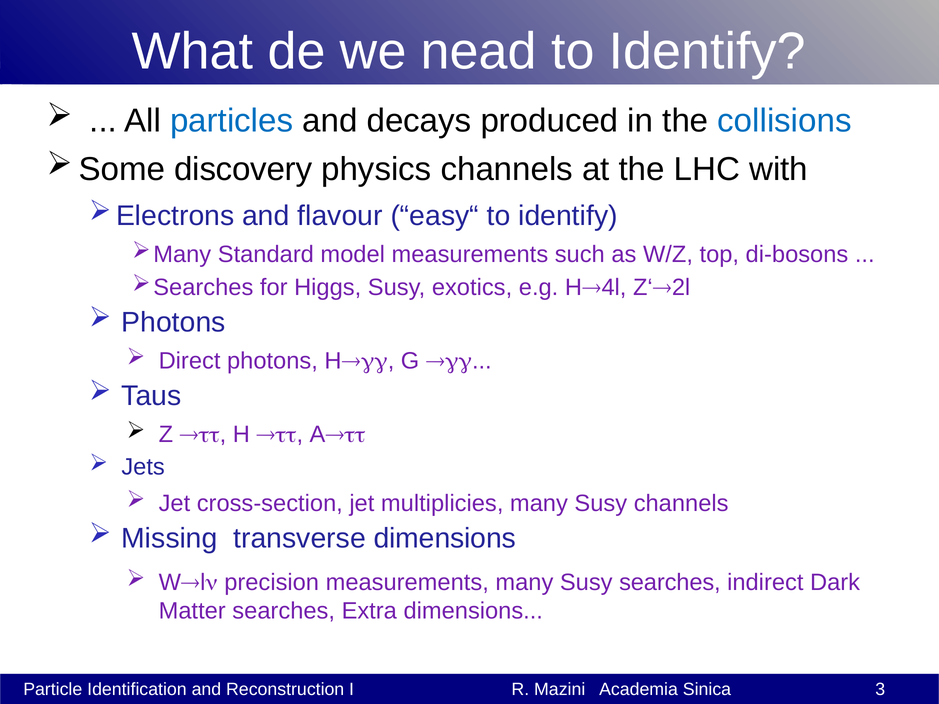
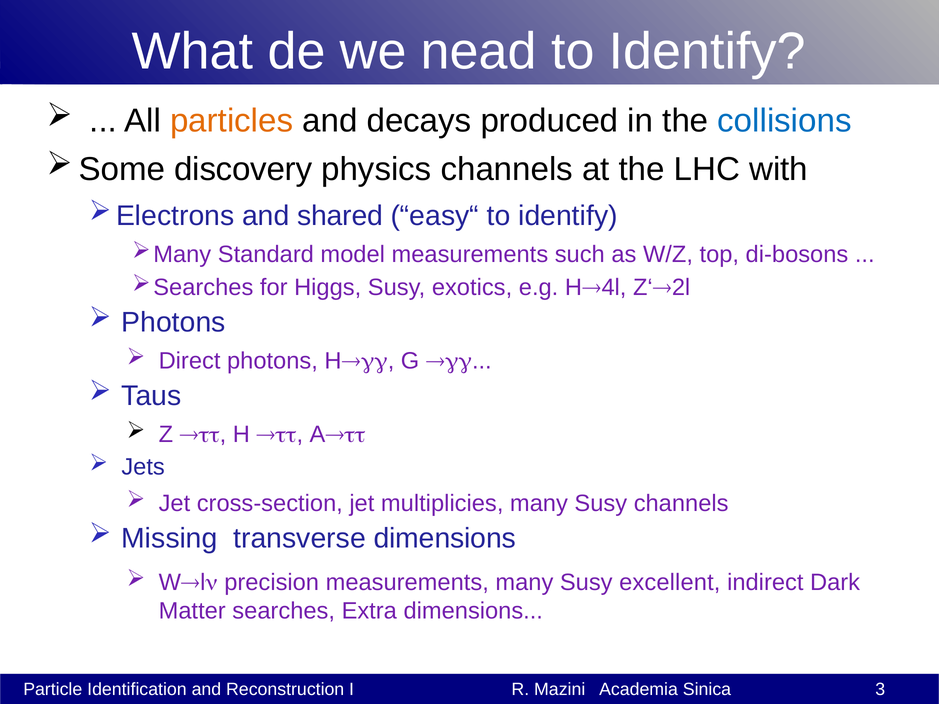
particles colour: blue -> orange (232, 121)
flavour: flavour -> shared (340, 216)
Susy searches: searches -> excellent (670, 582)
